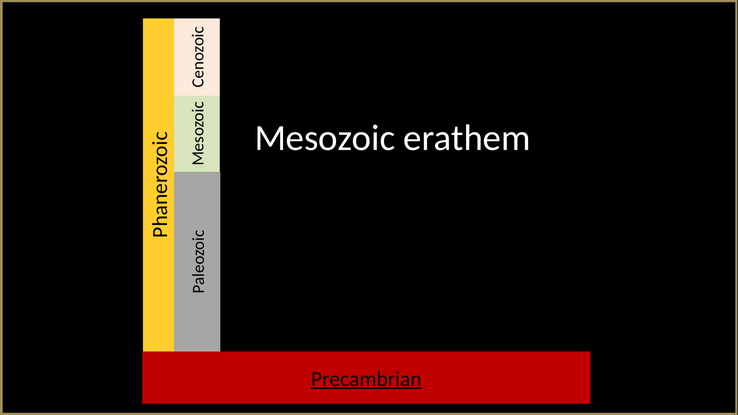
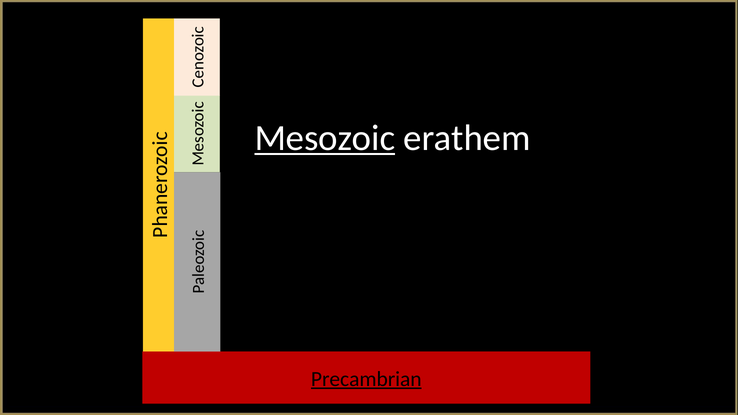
Mesozoic underline: none -> present (325, 138)
